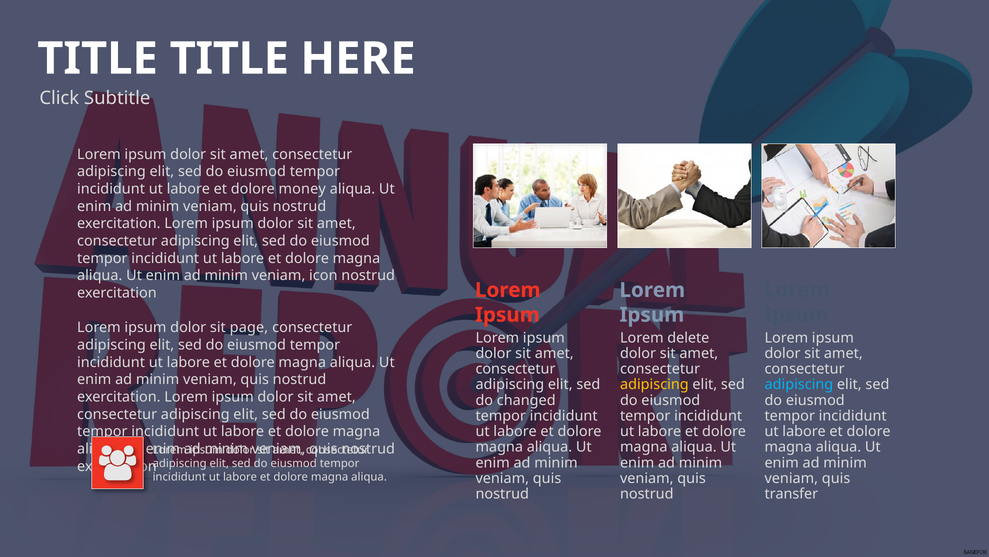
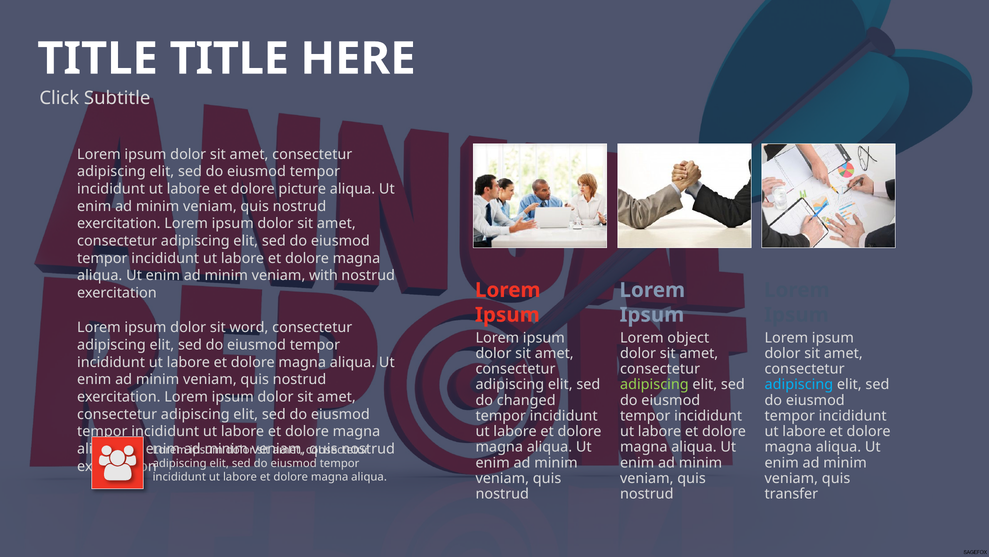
money: money -> picture (302, 189)
icon: icon -> with (323, 275)
page: page -> word (249, 327)
delete: delete -> object (688, 337)
adipiscing colour: yellow -> light green (654, 384)
